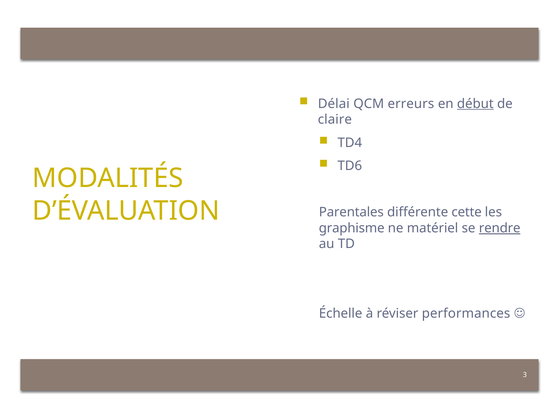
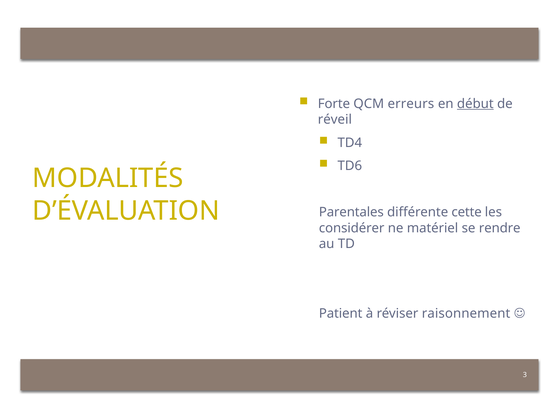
Délai: Délai -> Forte (334, 104)
claire: claire -> réveil (335, 120)
graphisme: graphisme -> considérer (352, 228)
rendre underline: present -> none (500, 228)
Échelle: Échelle -> Patient (341, 314)
performances: performances -> raisonnement (466, 314)
